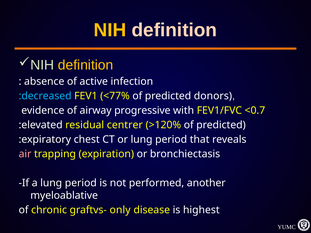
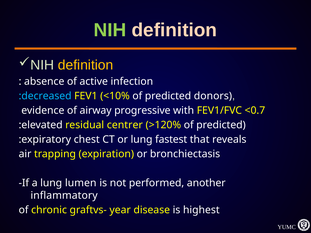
NIH colour: yellow -> light green (110, 30)
<77%: <77% -> <10% (115, 96)
or lung period: period -> fastest (171, 140)
air colour: pink -> white (25, 154)
a lung period: period -> lumen (81, 183)
myeloablative: myeloablative -> inflammatory (64, 196)
only: only -> year (120, 210)
